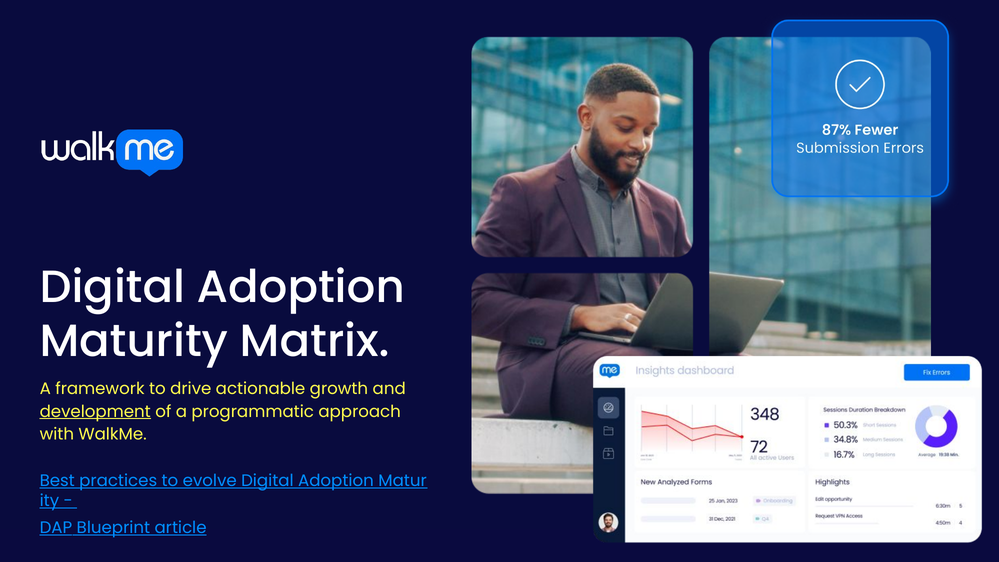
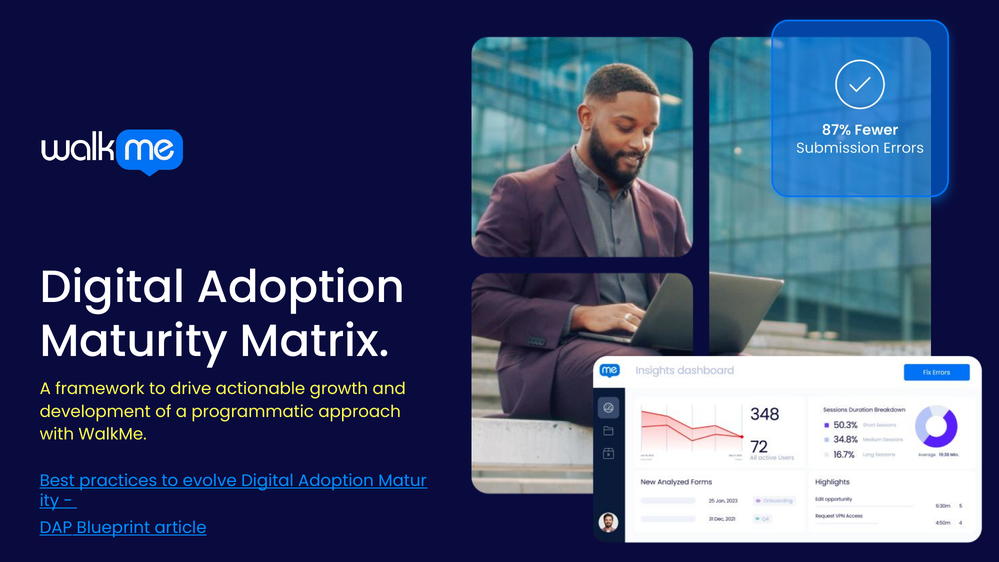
development underline: present -> none (95, 411)
